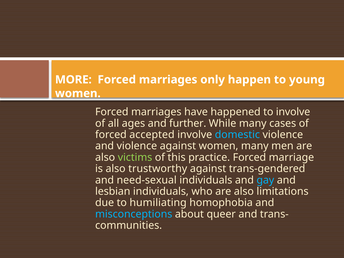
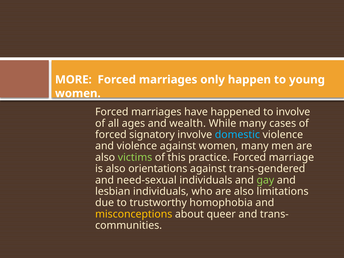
further: further -> wealth (188, 123)
accepted: accepted -> signatory (152, 135)
trustworthy: trustworthy -> orientations (158, 169)
gay colour: light blue -> light green (265, 180)
humiliating: humiliating -> trustworthy (158, 203)
misconceptions colour: light blue -> yellow (134, 214)
